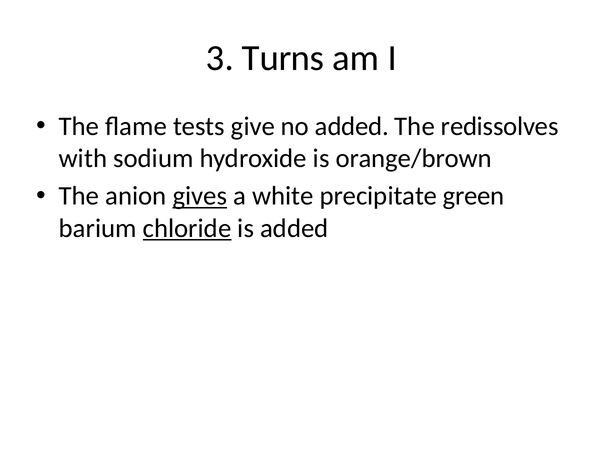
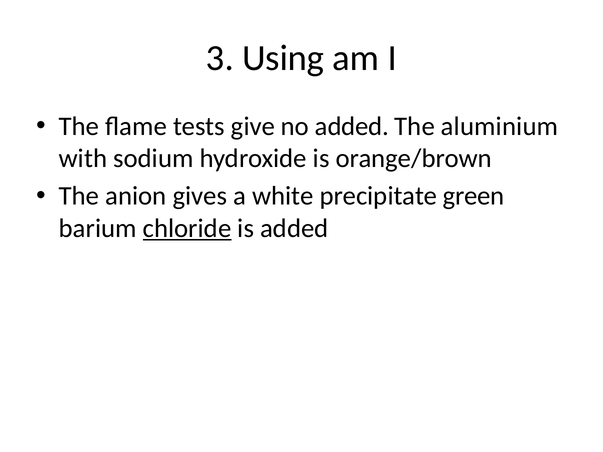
Turns: Turns -> Using (283, 58)
redissolves: redissolves -> aluminium (500, 126)
gives underline: present -> none (200, 196)
